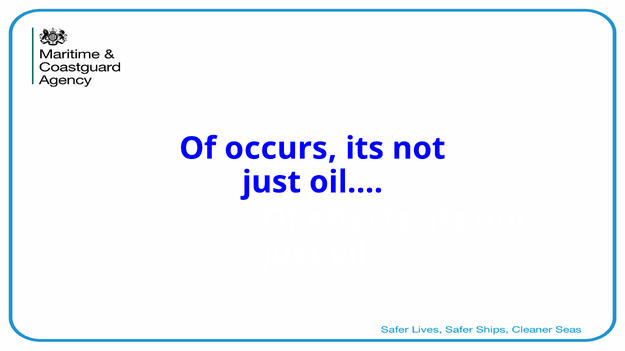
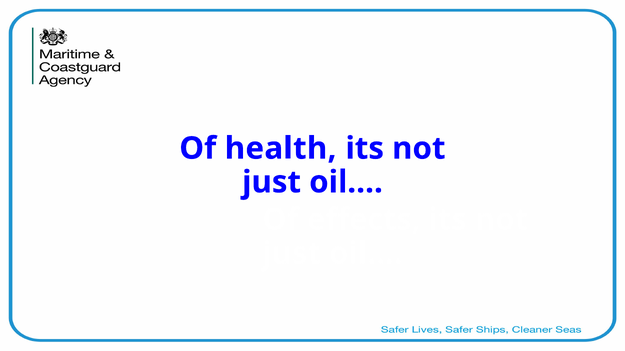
occurs: occurs -> health (281, 149)
